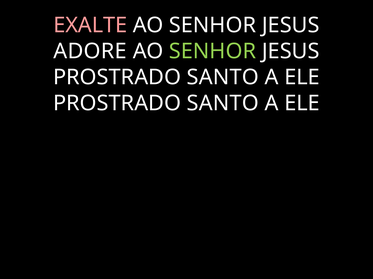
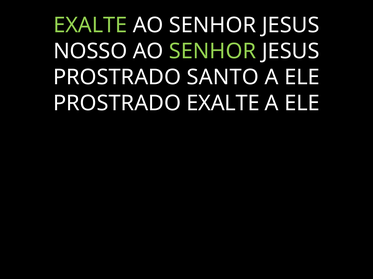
EXALTE colour: pink -> light green (90, 25)
ADORE: ADORE -> NOSSO (90, 51)
SANTO: SANTO -> EXALTE (223, 103)
